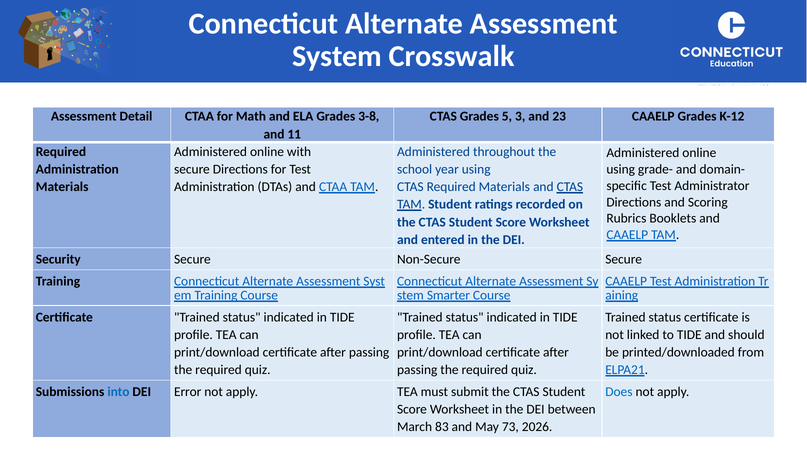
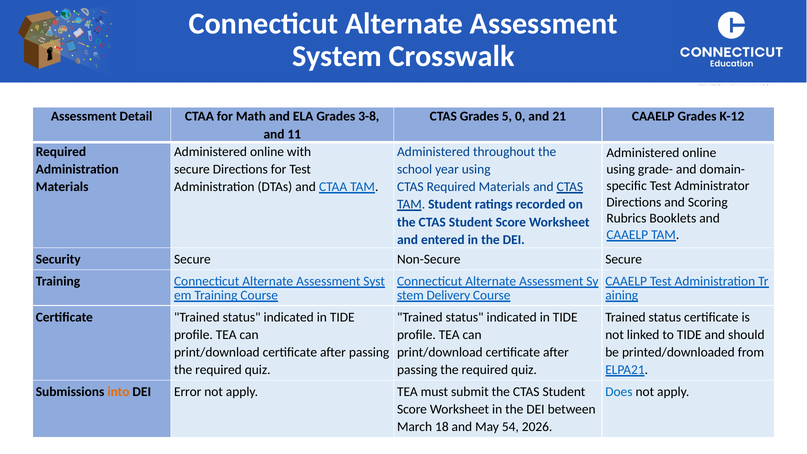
3: 3 -> 0 (520, 117)
23: 23 -> 21 (559, 117)
Smarter: Smarter -> Delivery (448, 295)
into colour: blue -> orange (118, 392)
83: 83 -> 18 (442, 427)
73: 73 -> 54 (510, 427)
